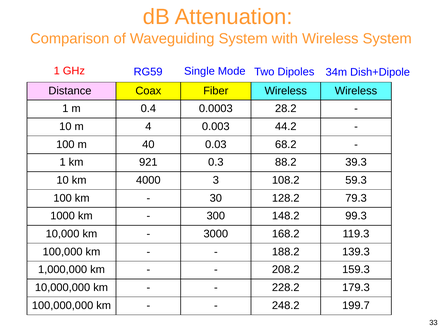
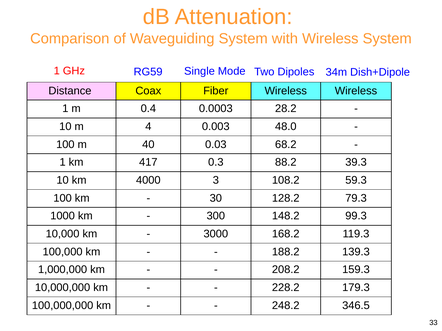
44.2: 44.2 -> 48.0 (286, 127)
921: 921 -> 417 (148, 163)
199.7: 199.7 -> 346.5 (356, 306)
